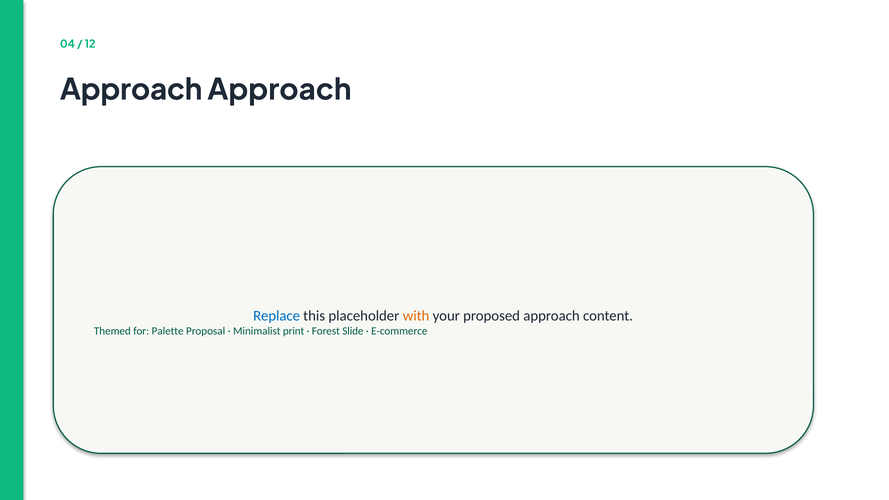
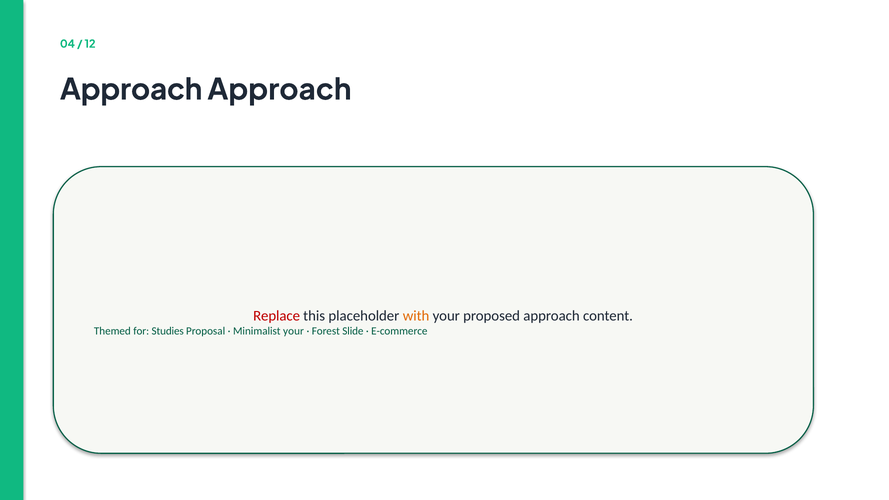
Replace colour: blue -> red (277, 316)
Palette: Palette -> Studies (168, 331)
Minimalist print: print -> your (293, 331)
